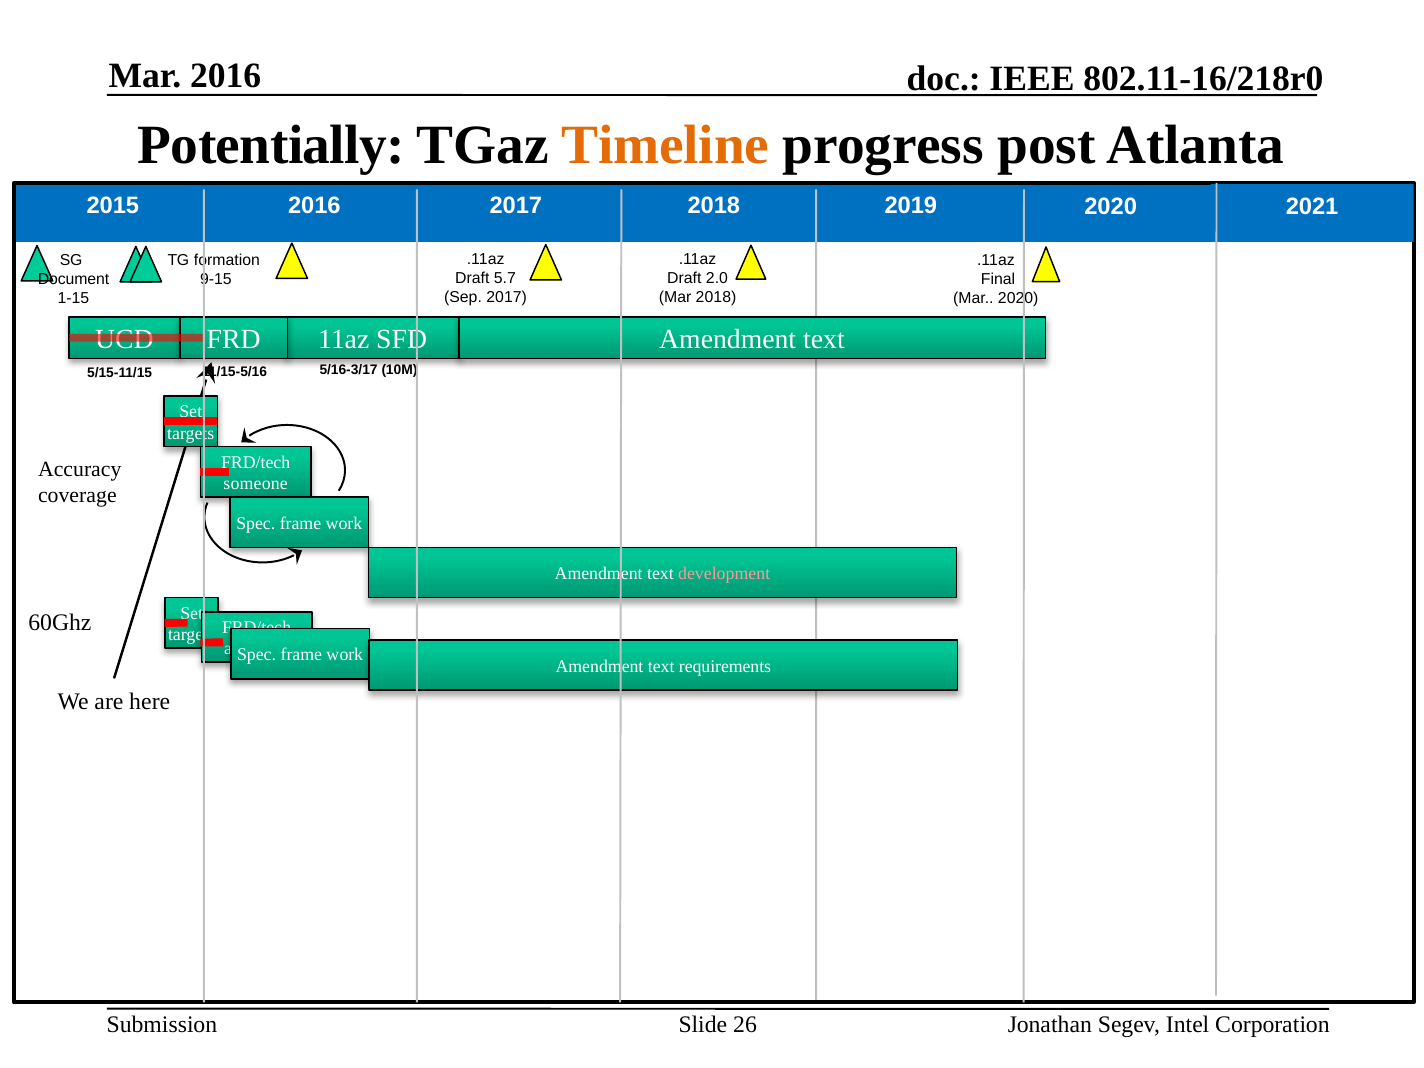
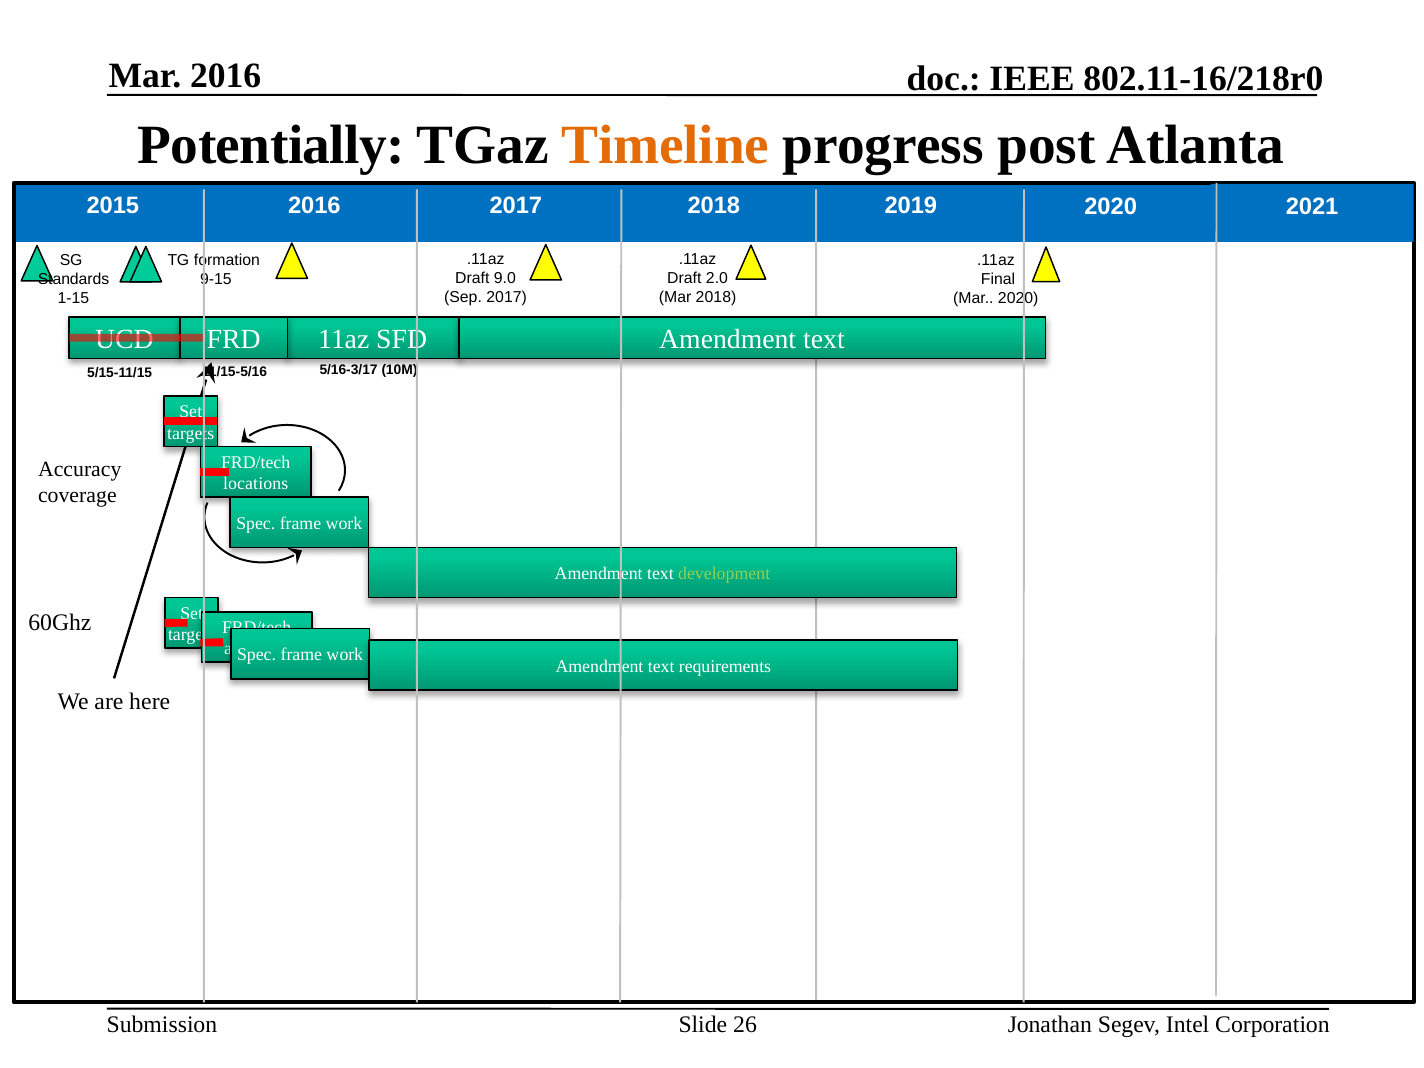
5.7: 5.7 -> 9.0 (505, 278)
Document: Document -> Standards (74, 279)
someone: someone -> locations (256, 484)
development colour: pink -> light green (724, 574)
